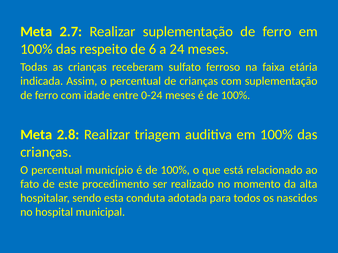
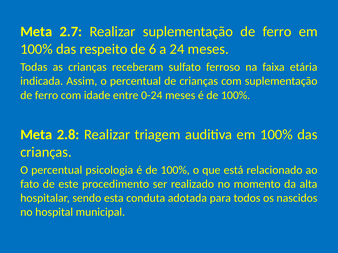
município: município -> psicologia (109, 170)
